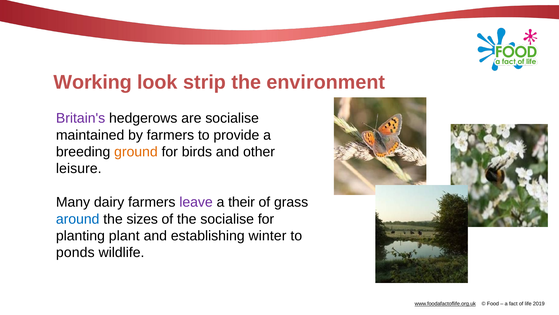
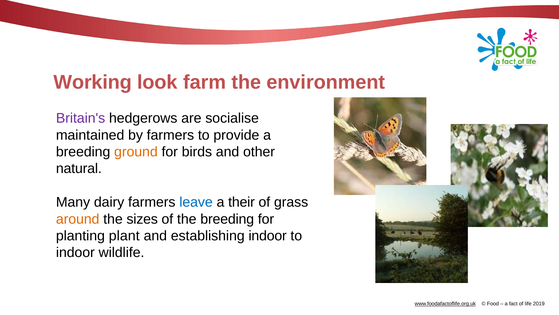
strip: strip -> farm (205, 82)
leisure: leisure -> natural (79, 168)
leave colour: purple -> blue (196, 202)
around colour: blue -> orange (78, 219)
the socialise: socialise -> breeding (227, 219)
establishing winter: winter -> indoor (268, 235)
ponds: ponds -> indoor (75, 252)
